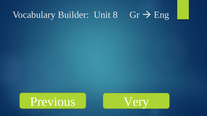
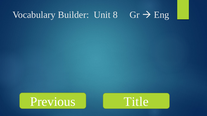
Very: Very -> Title (136, 102)
